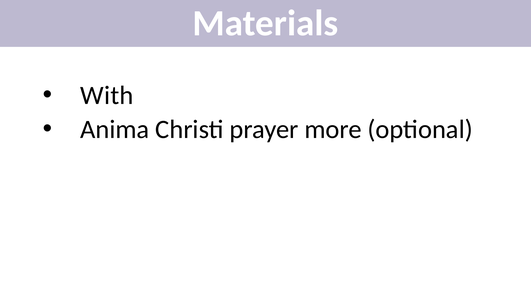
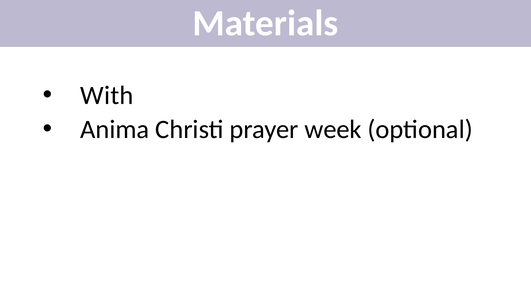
more: more -> week (333, 130)
